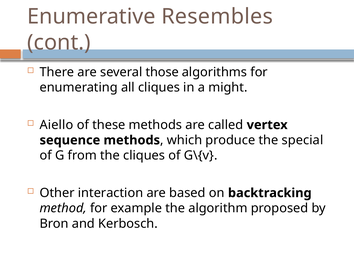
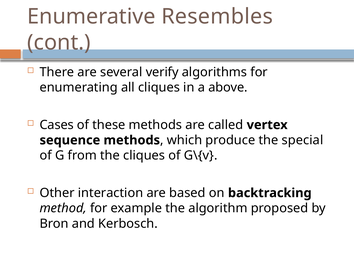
those: those -> verify (162, 72)
might: might -> above (228, 88)
Aiello: Aiello -> Cases (57, 125)
